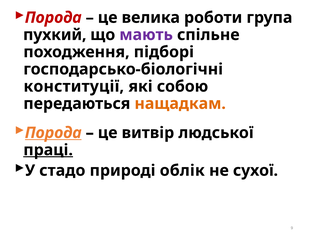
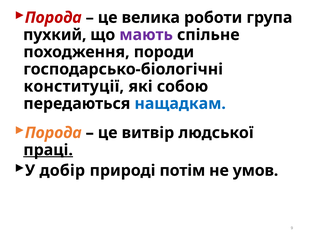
підборі: підборі -> породи (164, 52)
нащадкам colour: orange -> blue (180, 103)
Порода underline: present -> none (53, 132)
стадо: стадо -> добір (62, 170)
облік: облік -> потім (182, 170)
сухої: сухої -> умов (255, 170)
